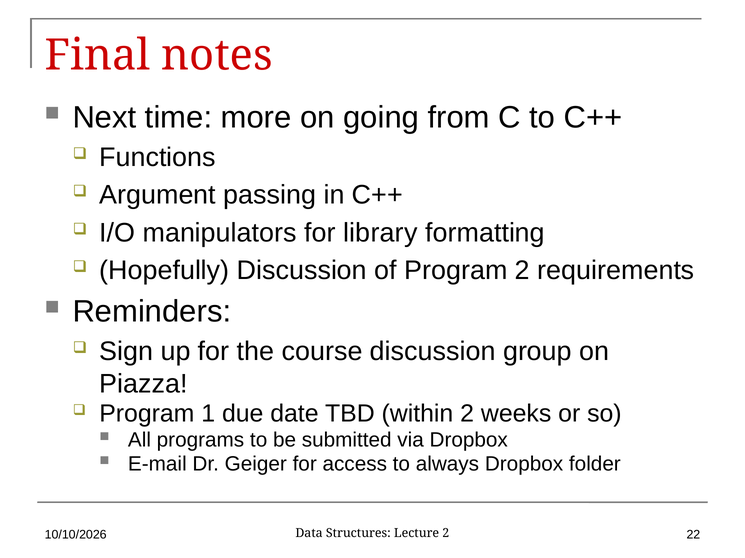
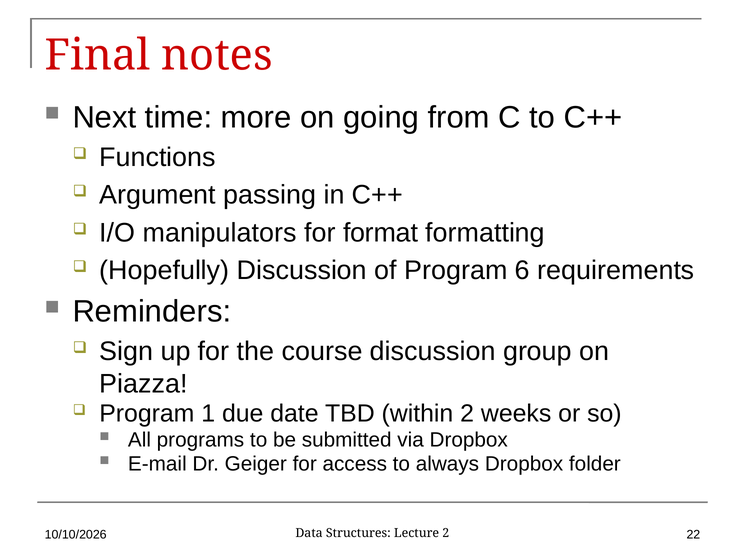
library: library -> format (381, 233)
Program 2: 2 -> 6 (522, 271)
